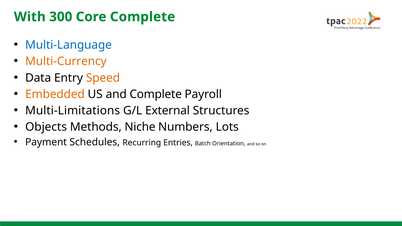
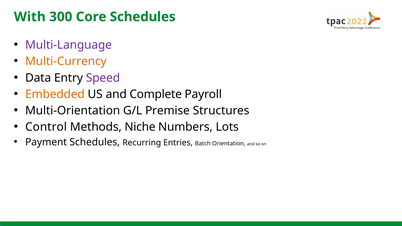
Core Complete: Complete -> Schedules (143, 17)
Multi-Language colour: blue -> purple (69, 45)
Speed colour: orange -> purple (103, 78)
Multi-Limitations: Multi-Limitations -> Multi-Orientation (73, 111)
External: External -> Premise (167, 111)
Objects: Objects -> Control (46, 127)
